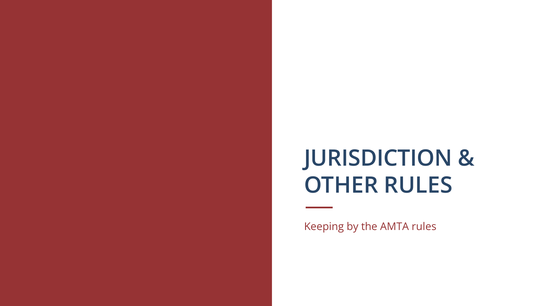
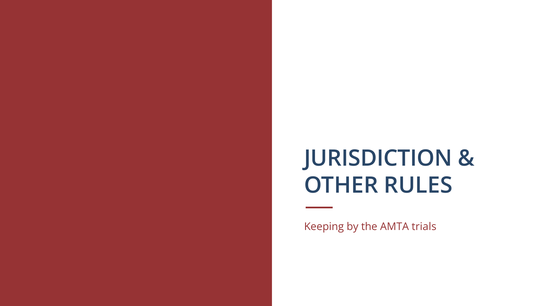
AMTA rules: rules -> trials (424, 227)
